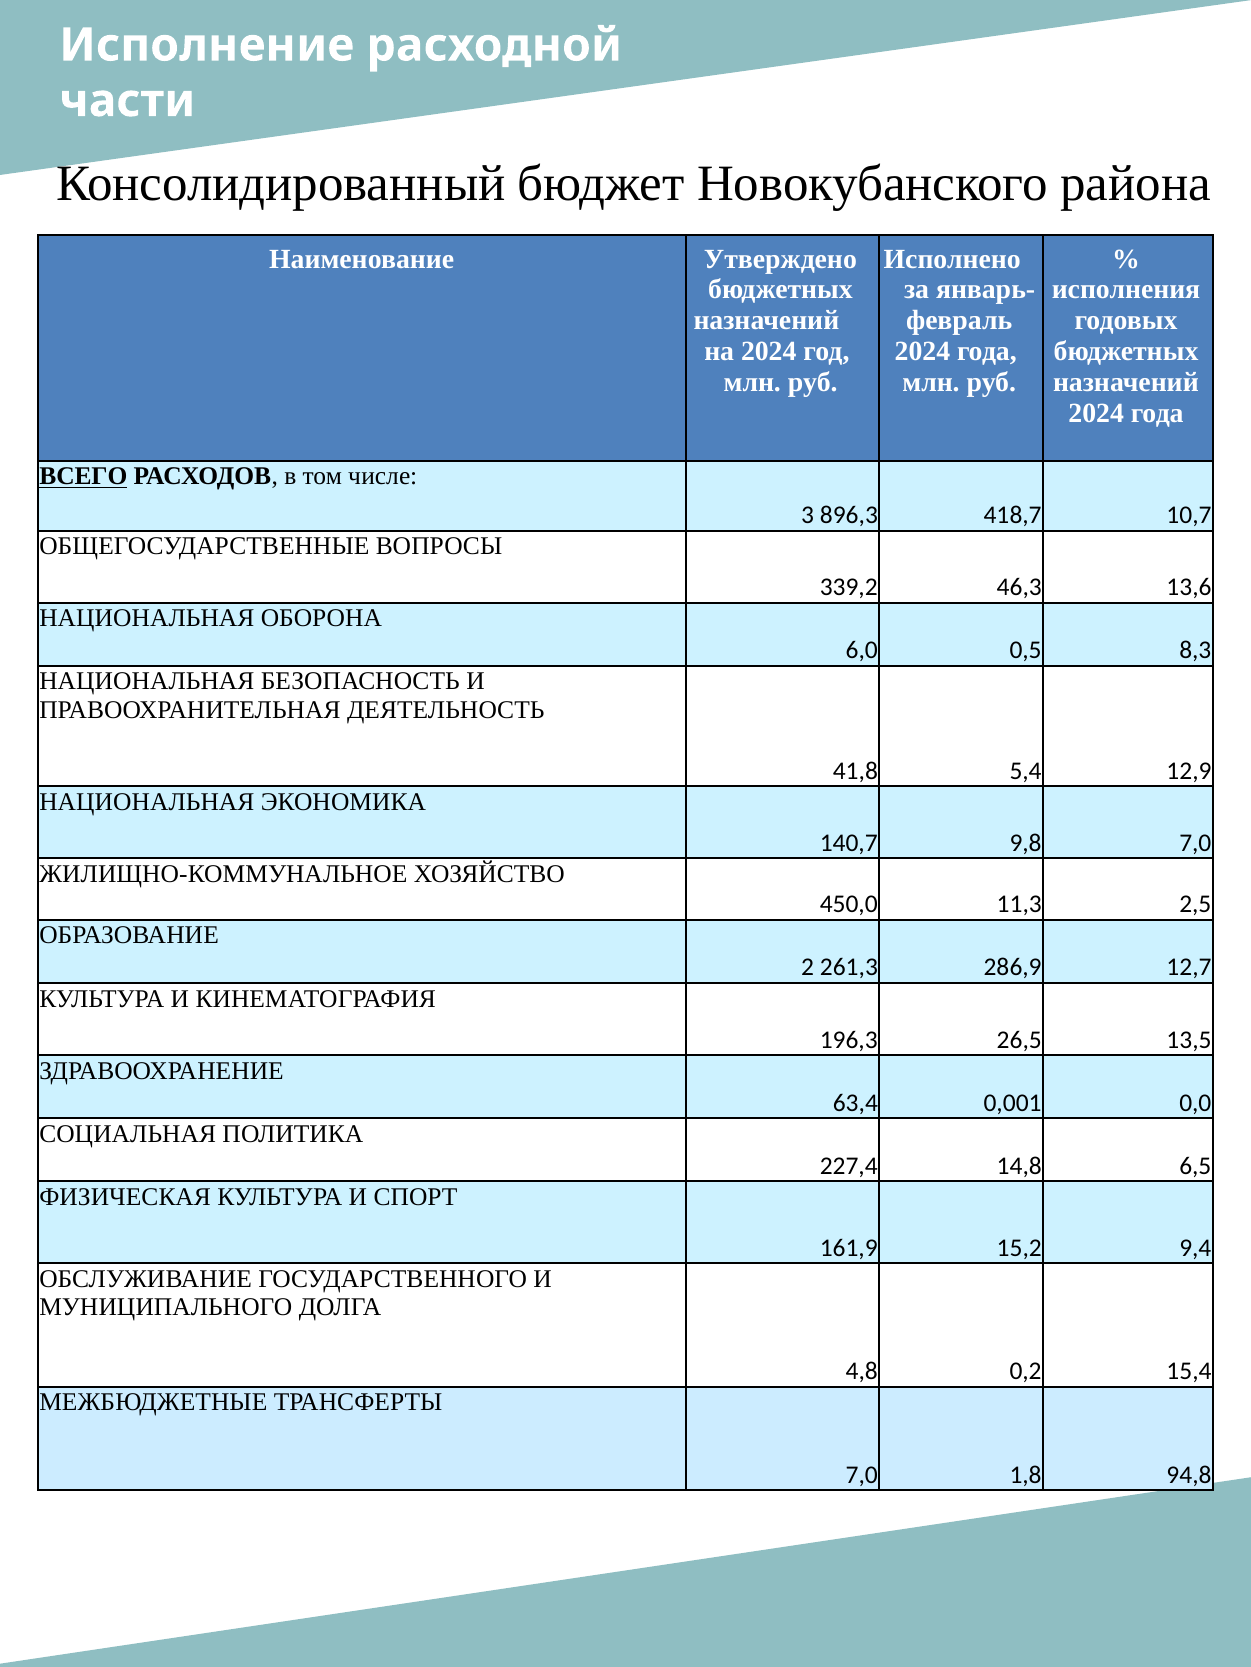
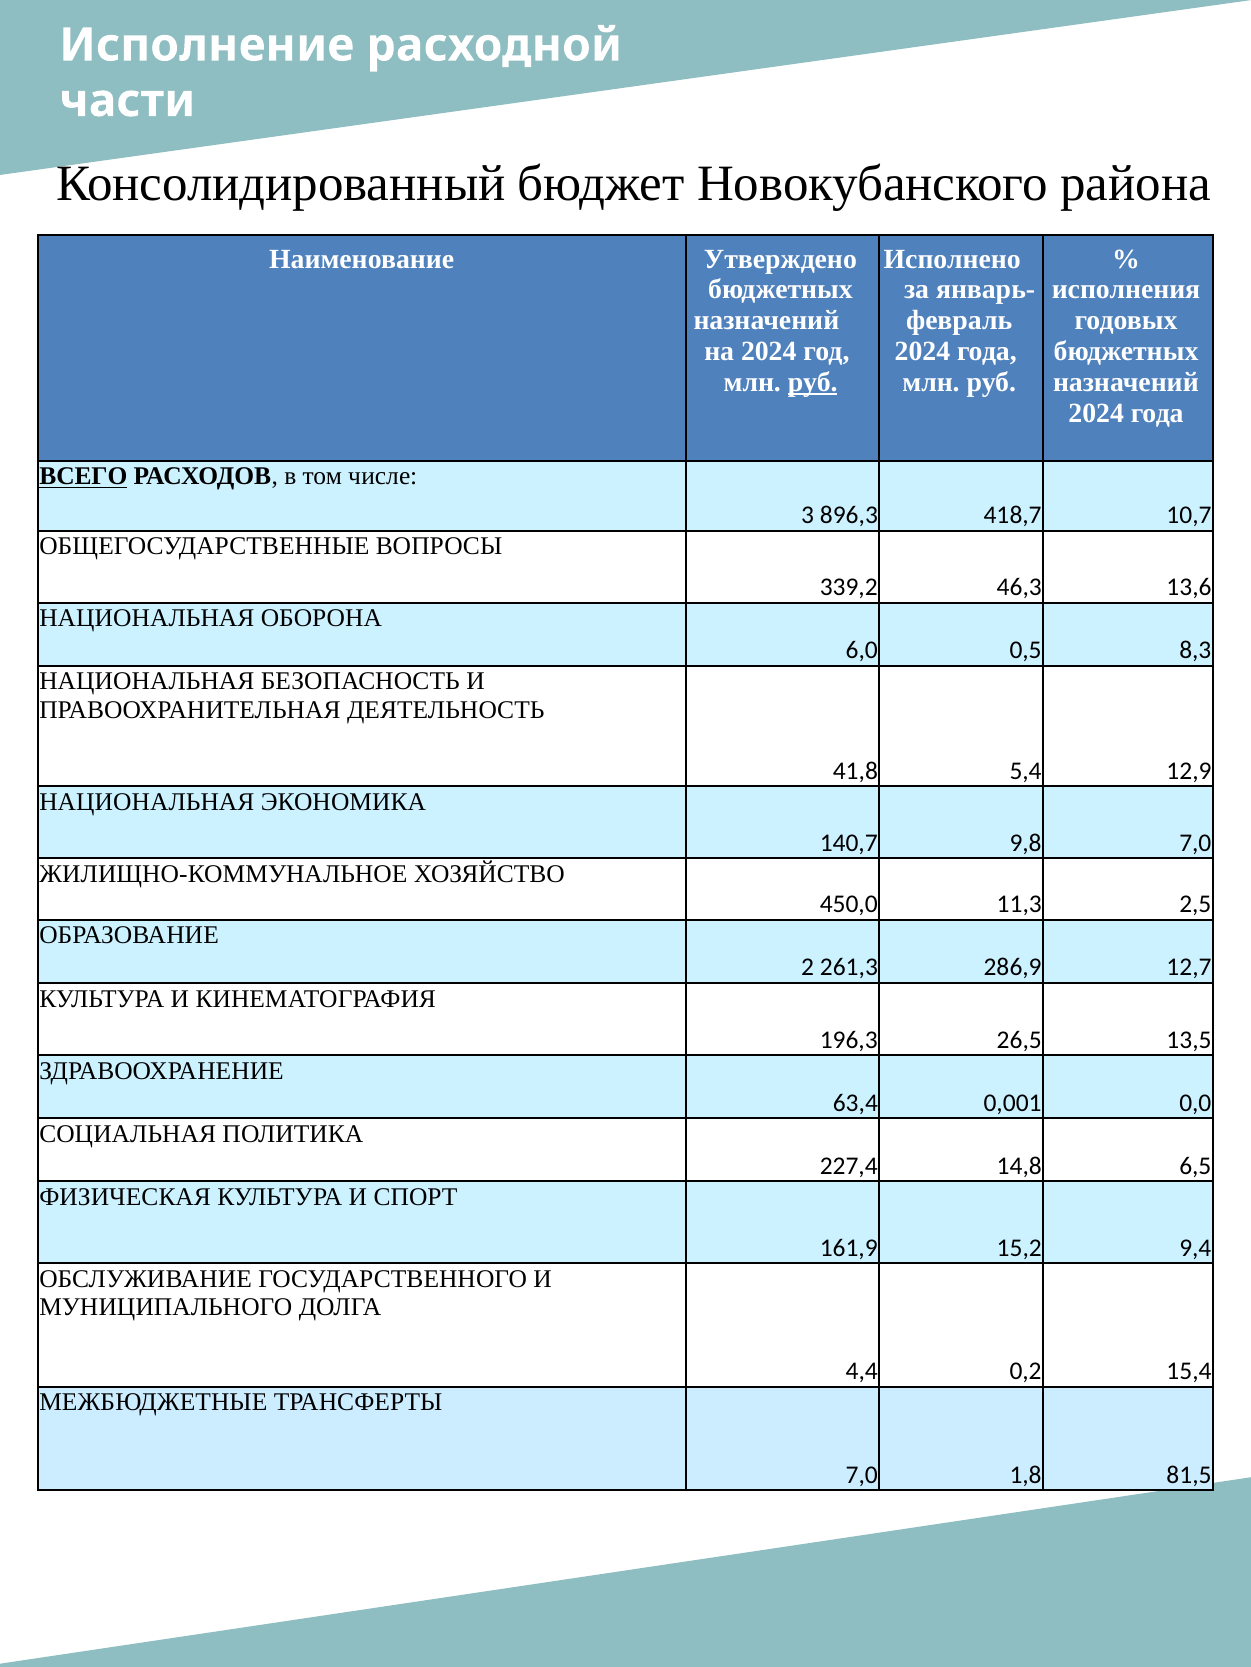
руб underline: none -> present (813, 383)
4,8: 4,8 -> 4,4 (862, 1372)
94,8: 94,8 -> 81,5 (1189, 1476)
